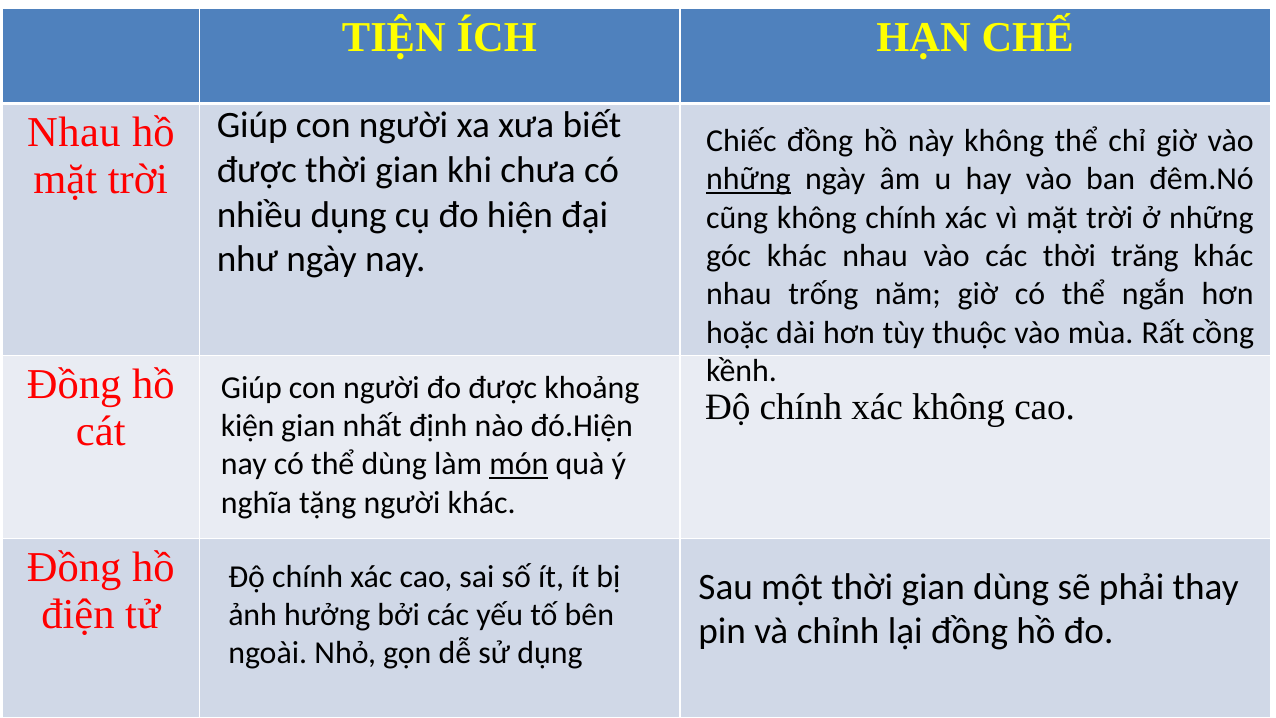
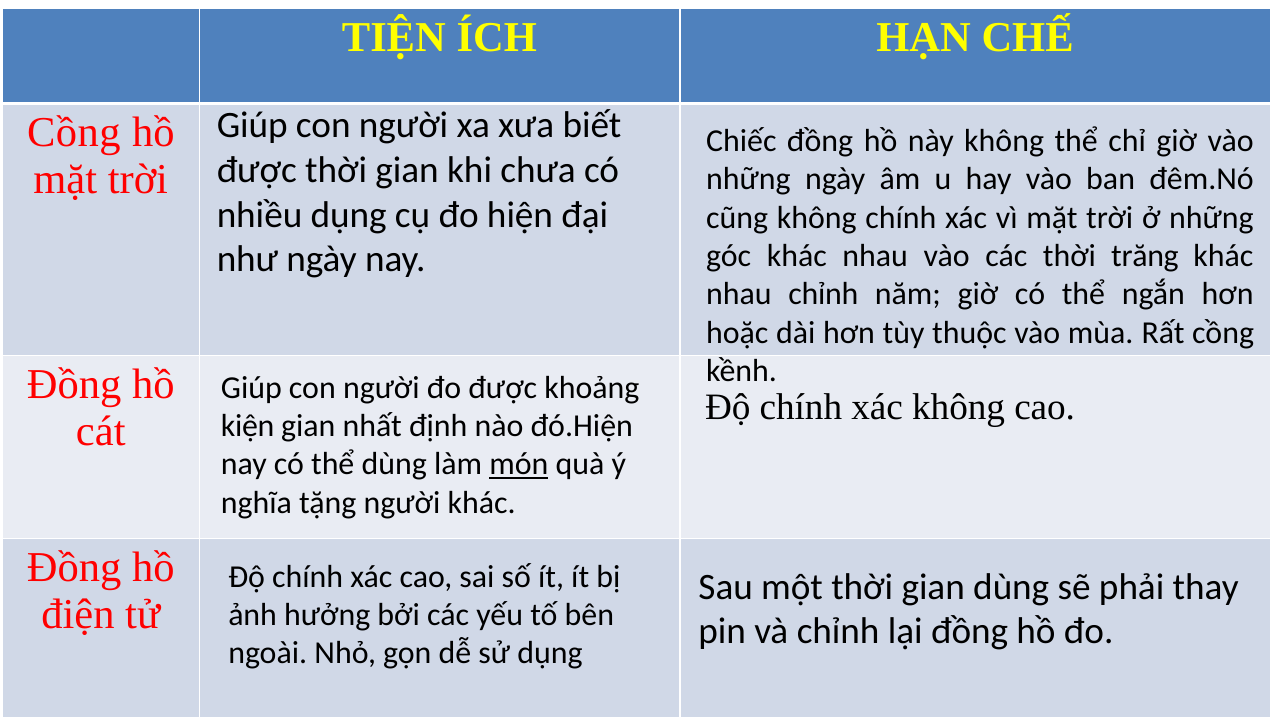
Nhau: Nhau -> Cồng (74, 132)
những underline: present -> none (748, 179)
nhau trống: trống -> chỉnh (823, 294)
